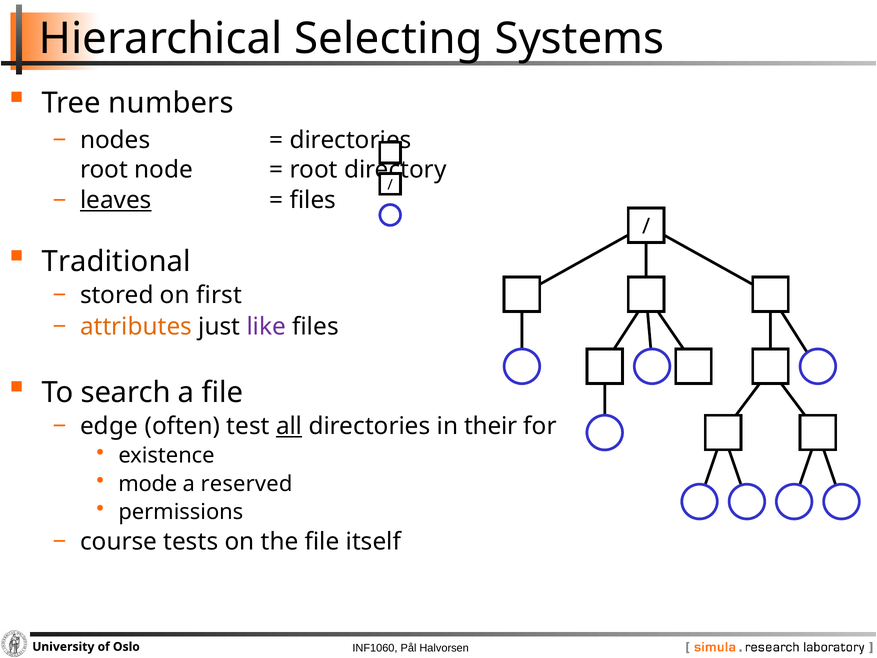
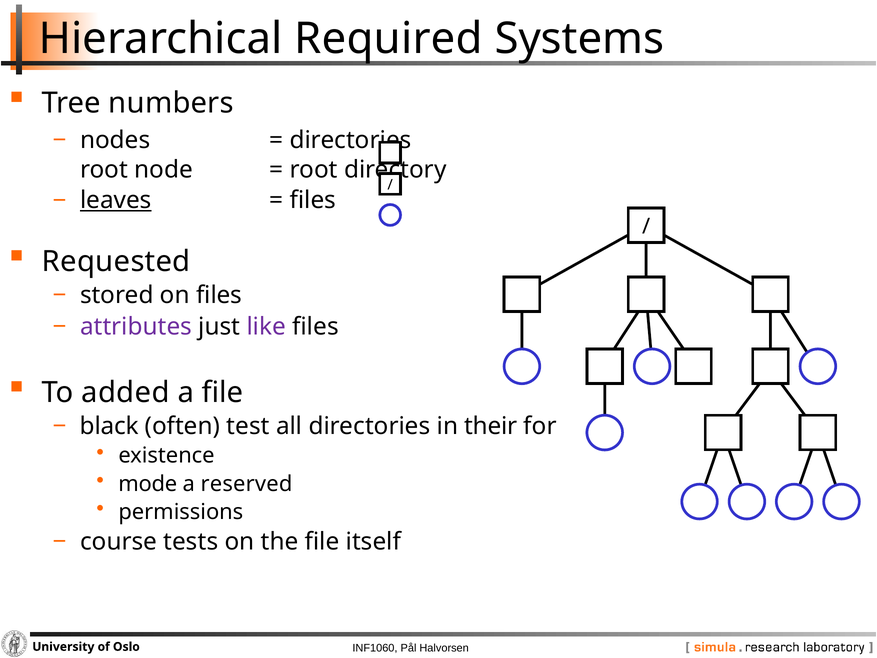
Selecting: Selecting -> Required (388, 39)
Traditional: Traditional -> Requested (116, 261)
on first: first -> files (219, 295)
attributes colour: orange -> purple (136, 326)
search: search -> added (126, 392)
edge: edge -> black (109, 426)
all underline: present -> none (289, 426)
